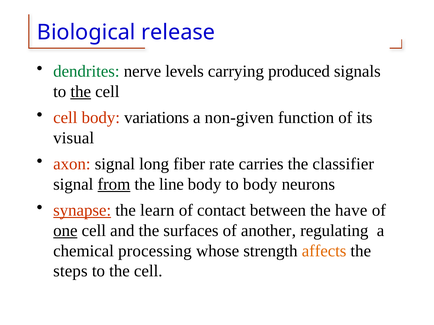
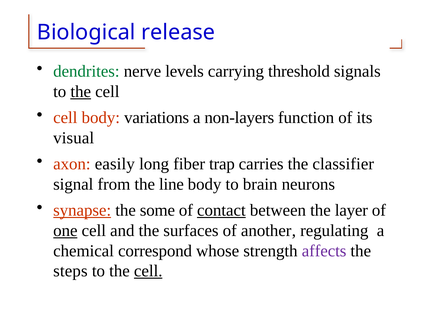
produced: produced -> threshold (299, 71)
non-given: non-given -> non-layers (239, 118)
axon signal: signal -> easily (115, 164)
rate: rate -> trap (222, 164)
from underline: present -> none (114, 185)
to body: body -> brain (260, 185)
learn: learn -> some (157, 211)
contact underline: none -> present (221, 211)
have: have -> layer (351, 211)
processing: processing -> correspond (155, 251)
affects colour: orange -> purple (324, 251)
cell underline: none -> present (148, 271)
